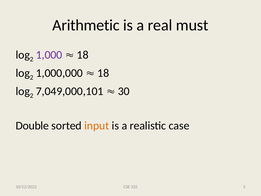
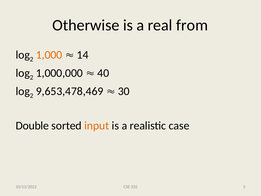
Arithmetic: Arithmetic -> Otherwise (86, 25)
must: must -> from (192, 25)
1,000 colour: purple -> orange (49, 55)
18: 18 -> 14 (83, 55)
18: 18 -> 40 (103, 73)
7,049,000,101: 7,049,000,101 -> 9,653,478,469 (70, 91)
